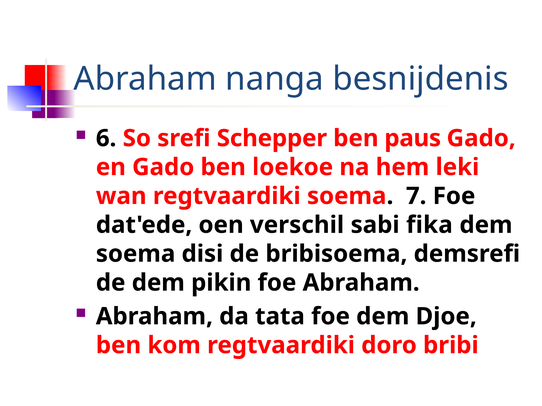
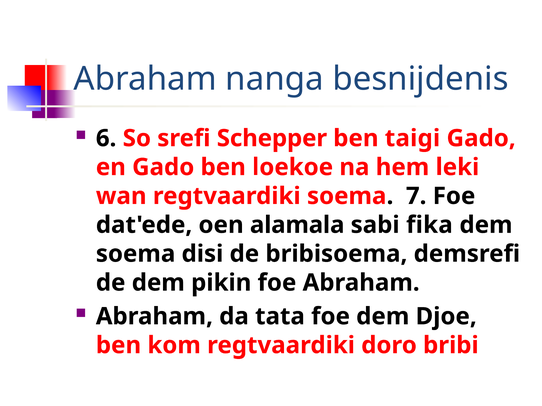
paus: paus -> taigi (412, 138)
verschil: verschil -> alamala (297, 225)
